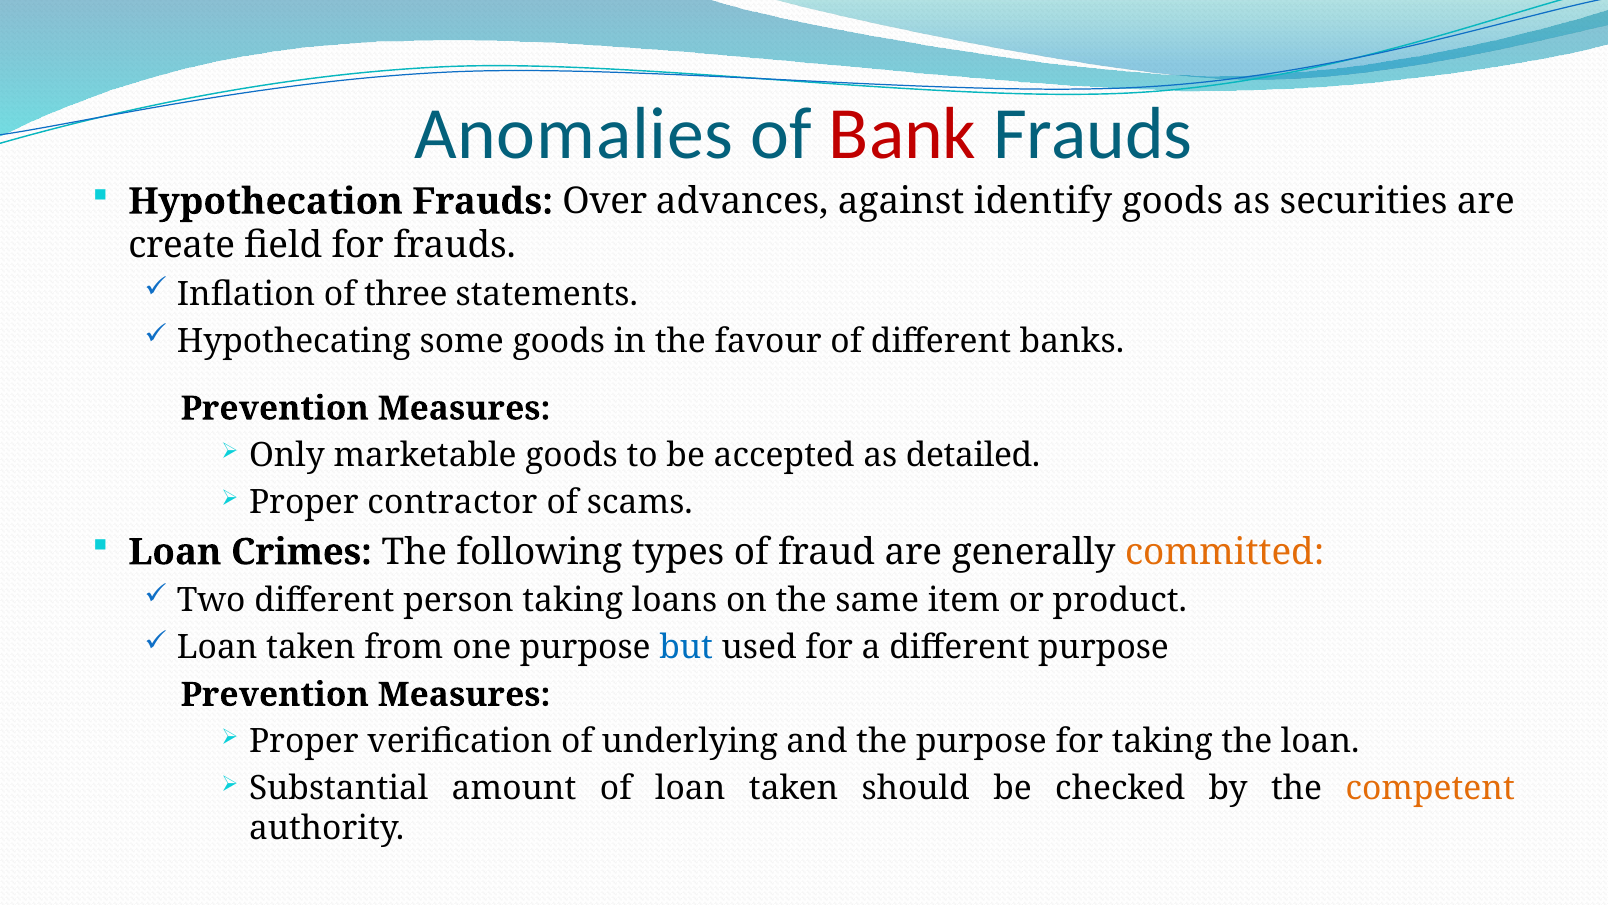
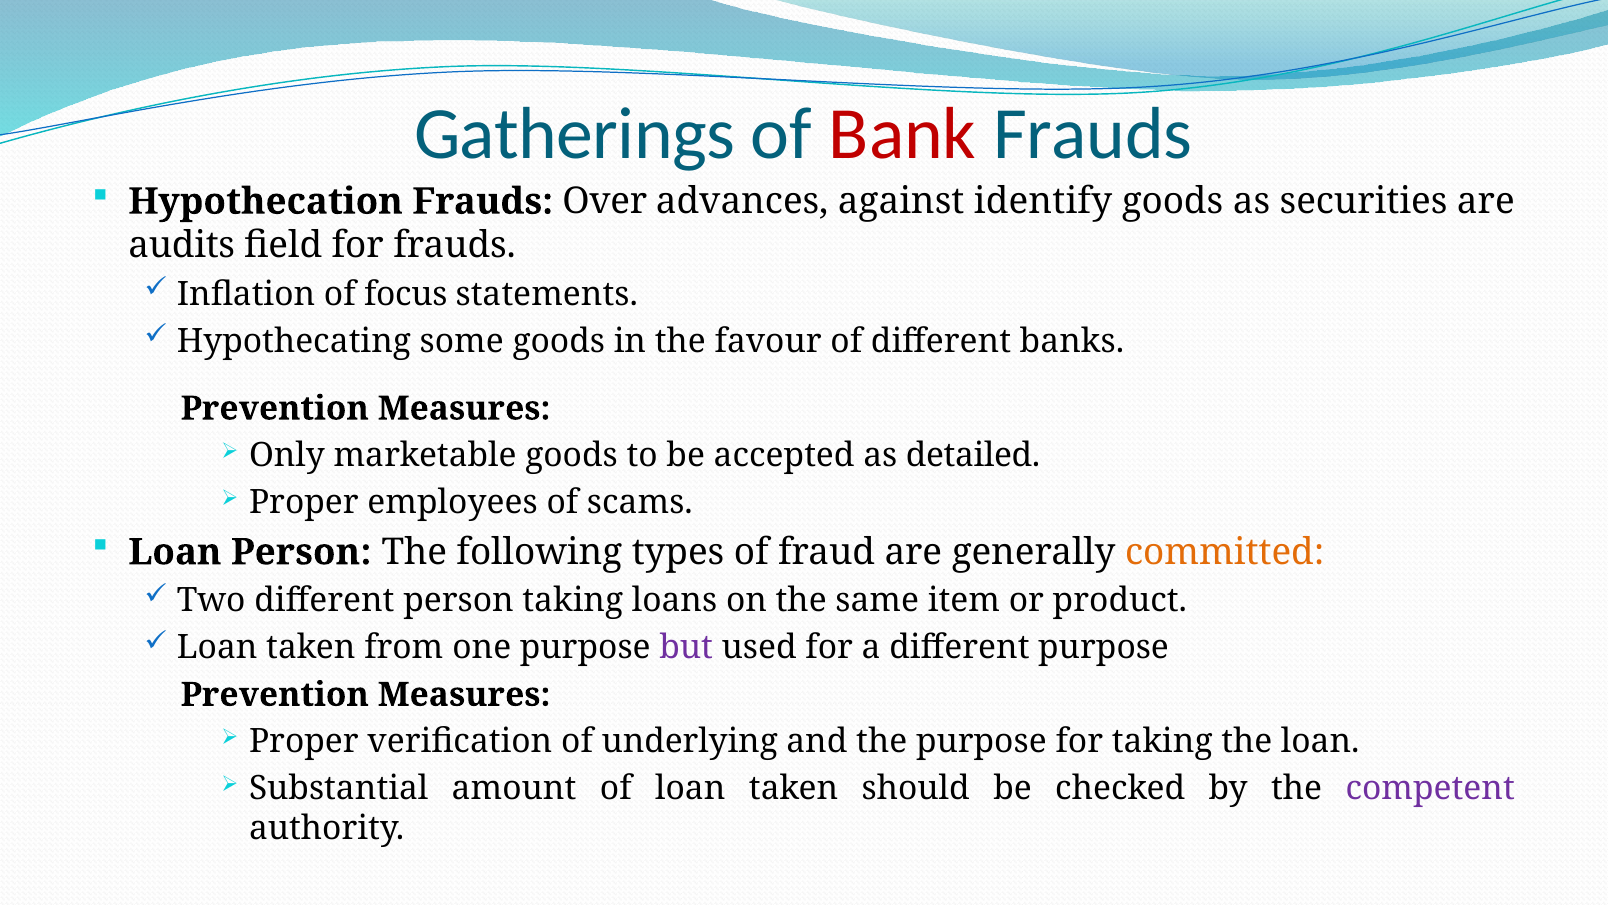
Anomalies: Anomalies -> Gatherings (575, 134)
create: create -> audits (182, 246)
three: three -> focus (406, 294)
contractor: contractor -> employees (453, 502)
Loan Crimes: Crimes -> Person (301, 552)
but colour: blue -> purple (686, 647)
competent colour: orange -> purple (1430, 788)
